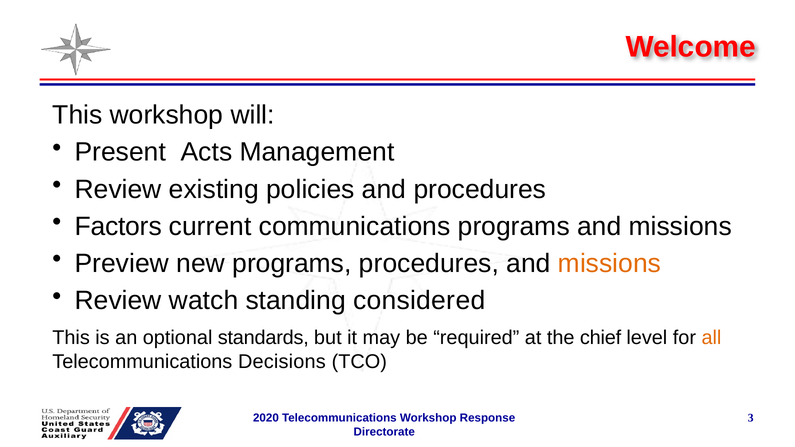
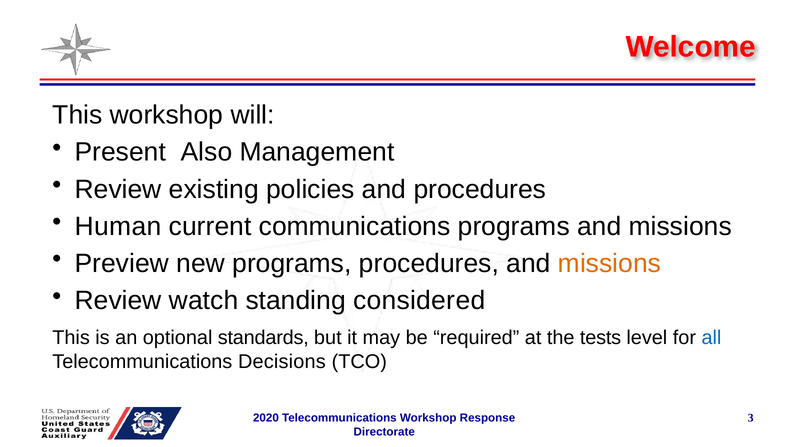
Acts: Acts -> Also (207, 152)
Factors: Factors -> Human (118, 226)
chief: chief -> tests (601, 338)
all colour: orange -> blue (711, 338)
